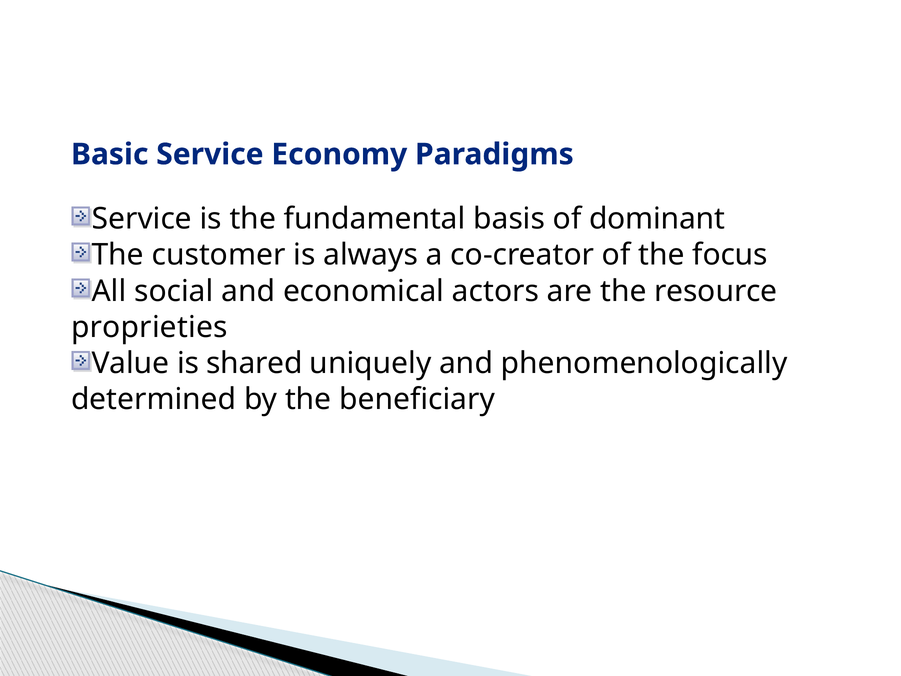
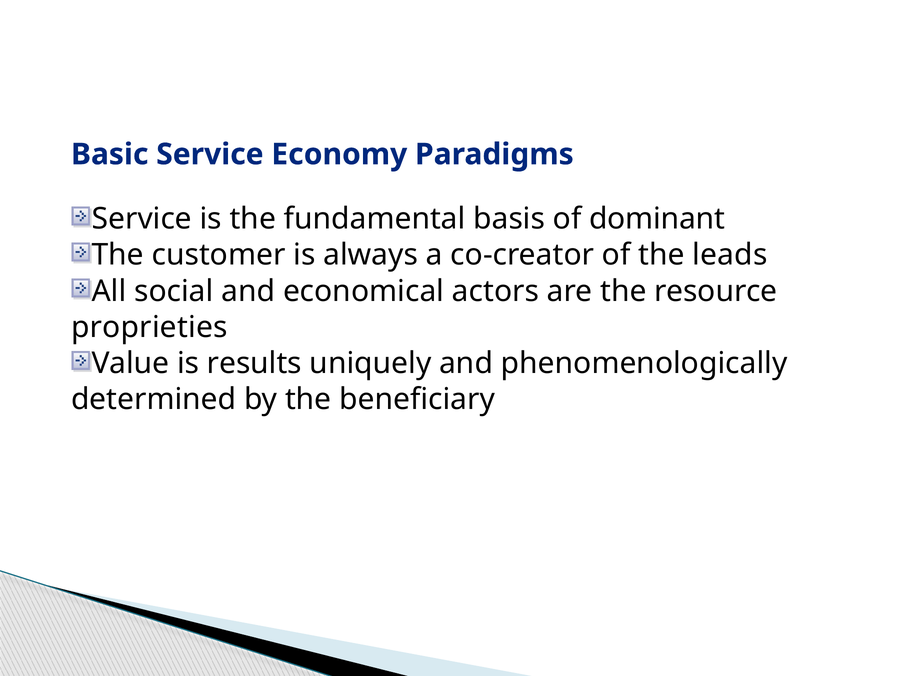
focus: focus -> leads (730, 255)
shared: shared -> results (254, 363)
